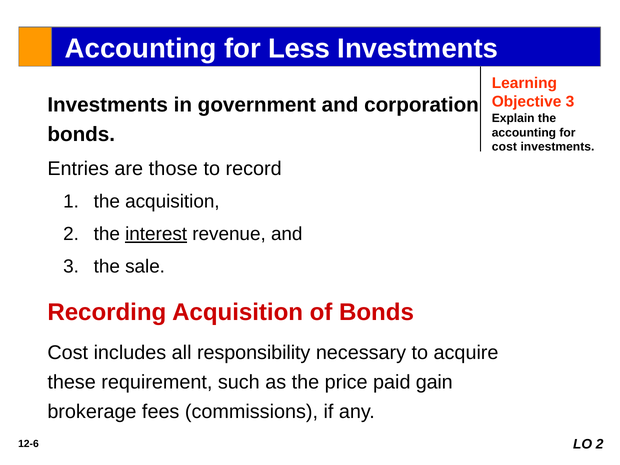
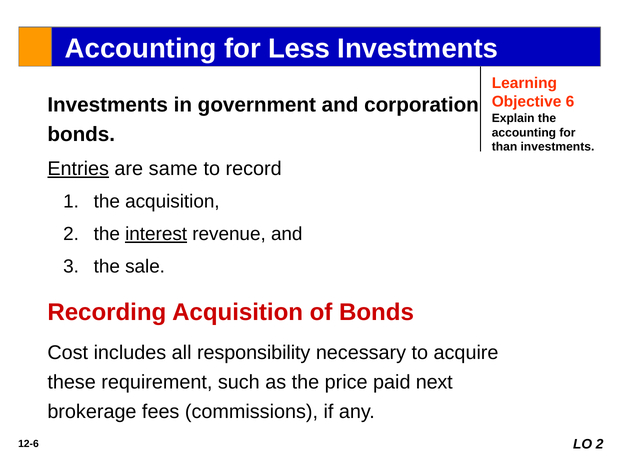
Objective 3: 3 -> 6 (570, 102)
cost: cost -> than (504, 147)
Entries underline: none -> present (78, 169)
those: those -> same (173, 169)
gain: gain -> next (434, 382)
